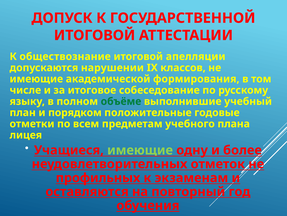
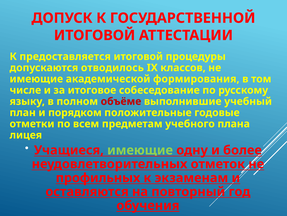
обществознание: обществознание -> предоставляется (65, 56)
апелляции: апелляции -> процедуры (196, 56)
нарушении: нарушении -> отводилось (112, 68)
объёме colour: green -> red (121, 101)
